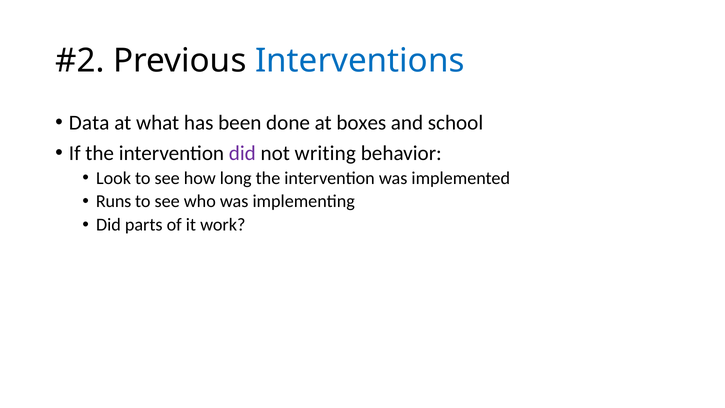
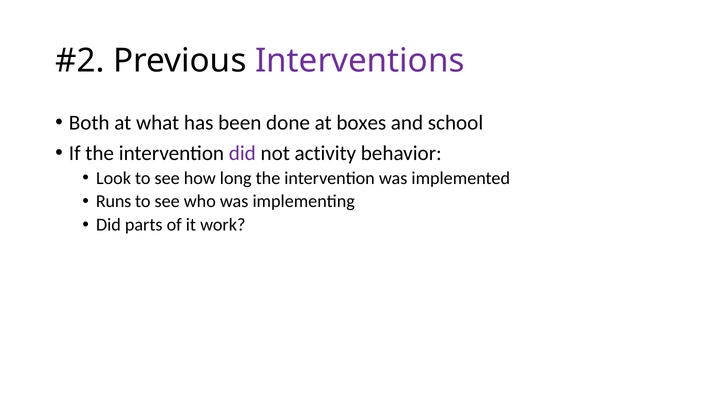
Interventions colour: blue -> purple (360, 61)
Data: Data -> Both (89, 123)
writing: writing -> activity (325, 153)
